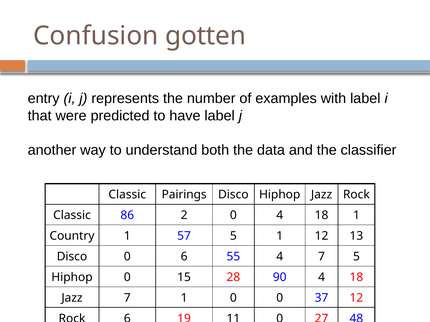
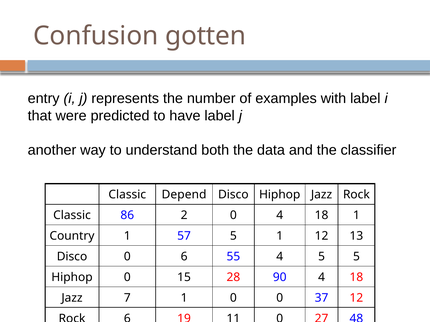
Pairings: Pairings -> Depend (184, 195)
4 7: 7 -> 5 (322, 257)
